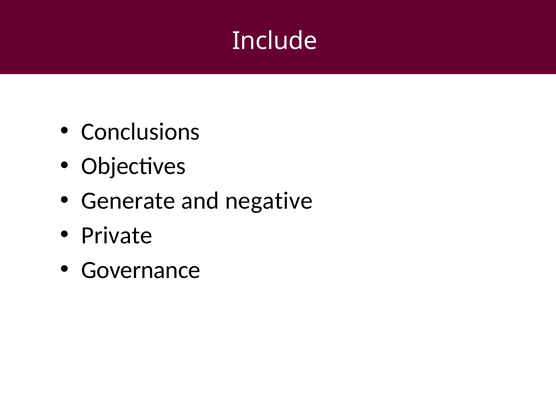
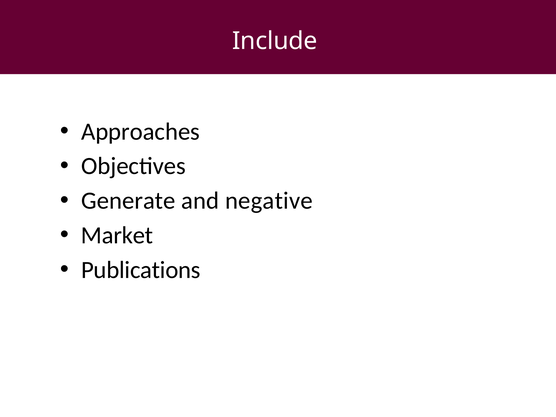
Conclusions: Conclusions -> Approaches (141, 132)
Private: Private -> Market (117, 235)
Governance: Governance -> Publications (141, 270)
